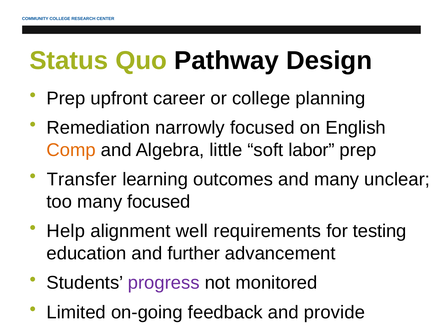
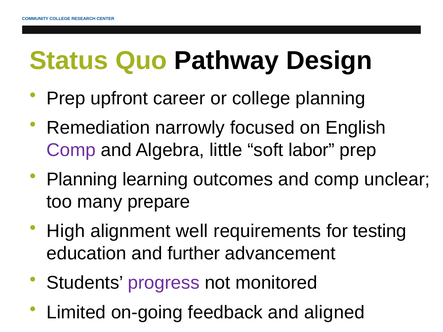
Comp colour: orange -> purple (71, 150)
Transfer: Transfer -> Planning (82, 180)
and many: many -> comp (337, 180)
many focused: focused -> prepare (159, 202)
Help: Help -> High (66, 231)
provide: provide -> aligned (335, 313)
